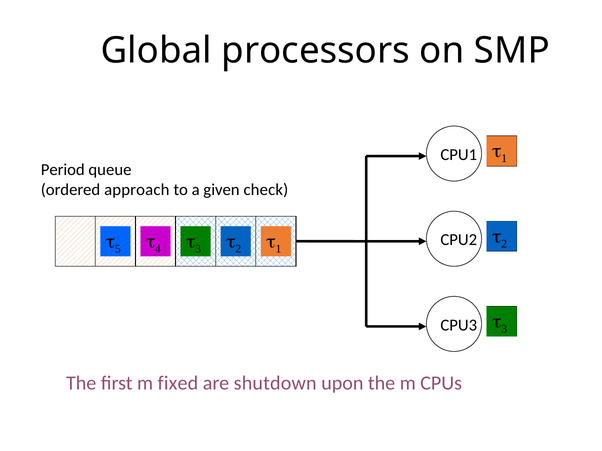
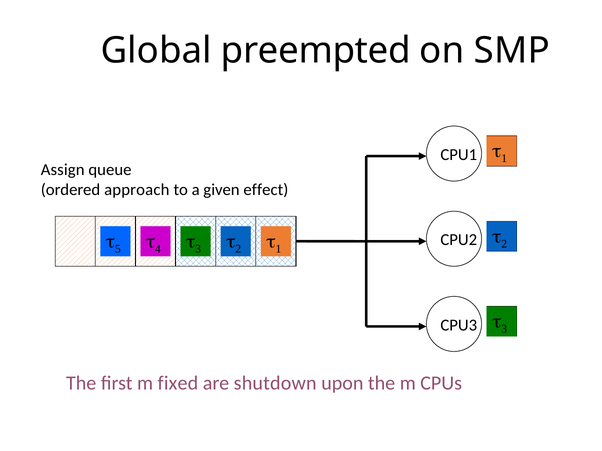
processors: processors -> preempted (316, 50)
Period: Period -> Assign (63, 170)
check: check -> effect (266, 190)
